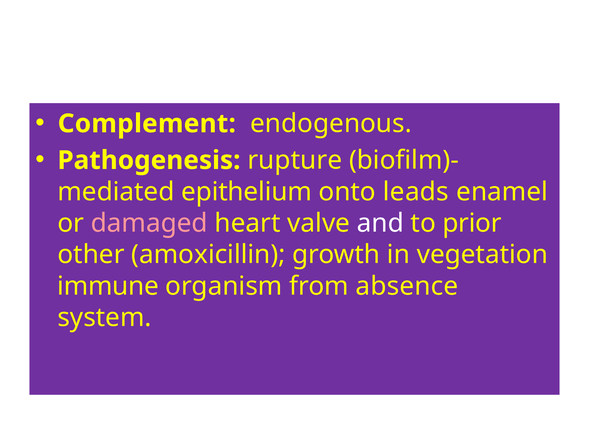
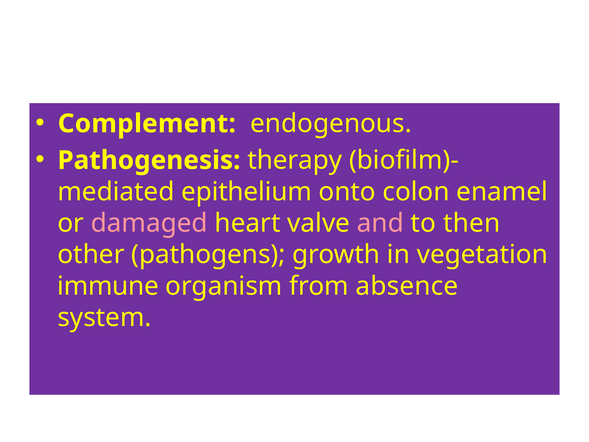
rupture: rupture -> therapy (295, 160)
leads: leads -> colon (416, 192)
and colour: white -> pink (380, 223)
prior: prior -> then (472, 223)
amoxicillin: amoxicillin -> pathogens (208, 254)
